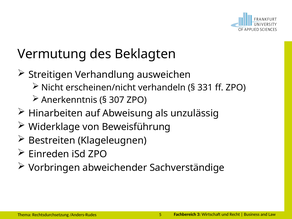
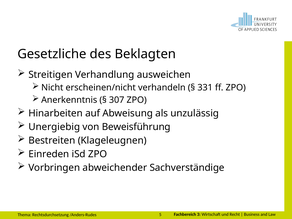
Vermutung: Vermutung -> Gesetzliche (52, 54)
Widerklage: Widerklage -> Unergiebig (54, 127)
